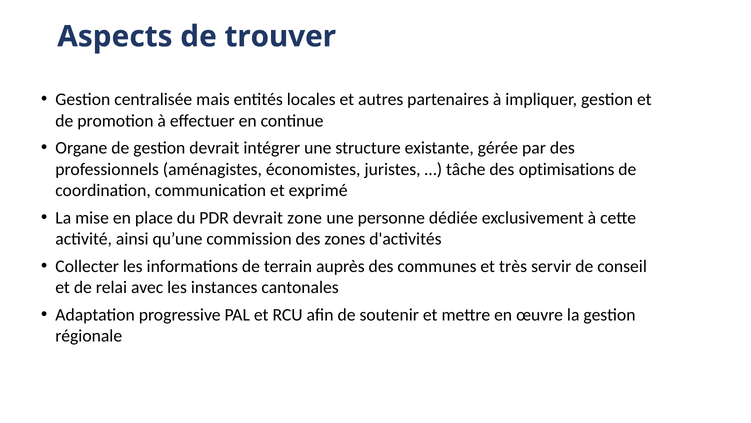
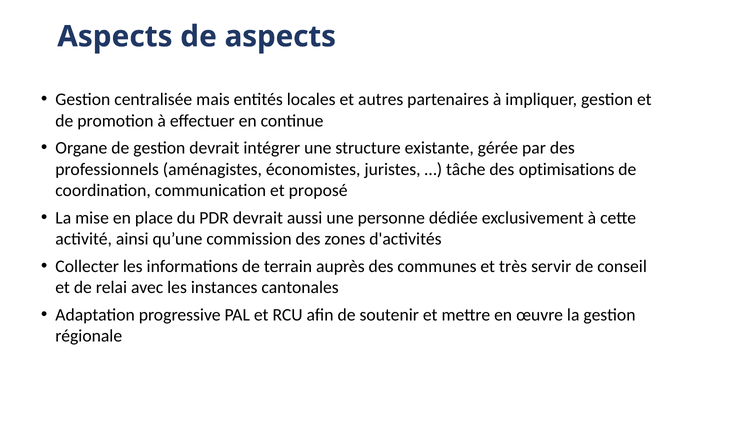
de trouver: trouver -> aspects (280, 36)
exprimé: exprimé -> proposé (318, 190)
zone: zone -> aussi (305, 217)
